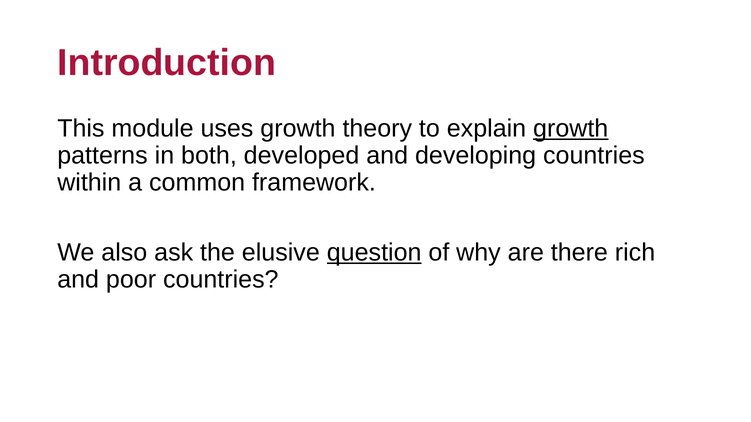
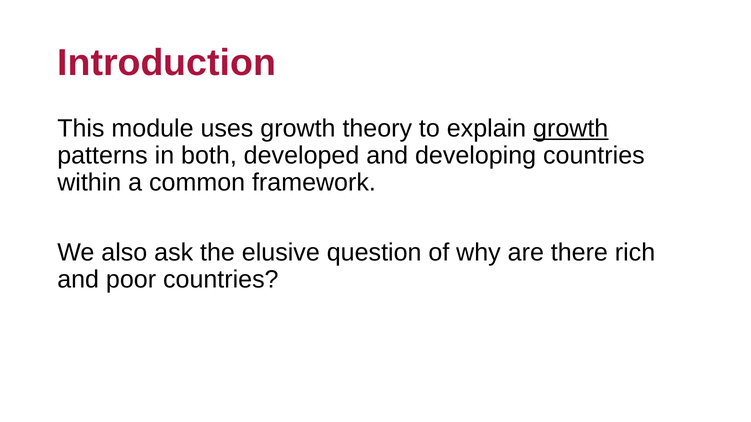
question underline: present -> none (374, 253)
